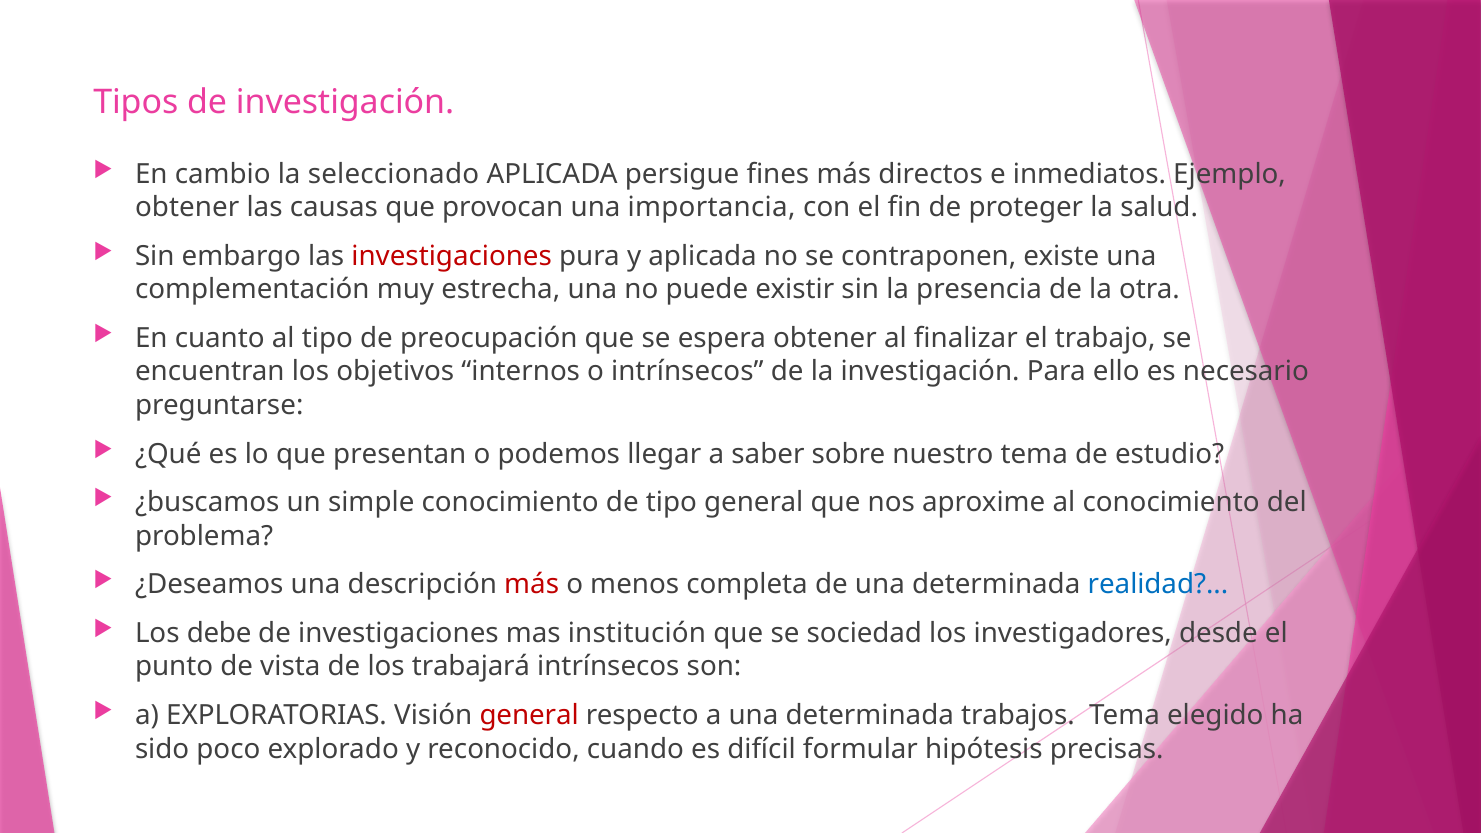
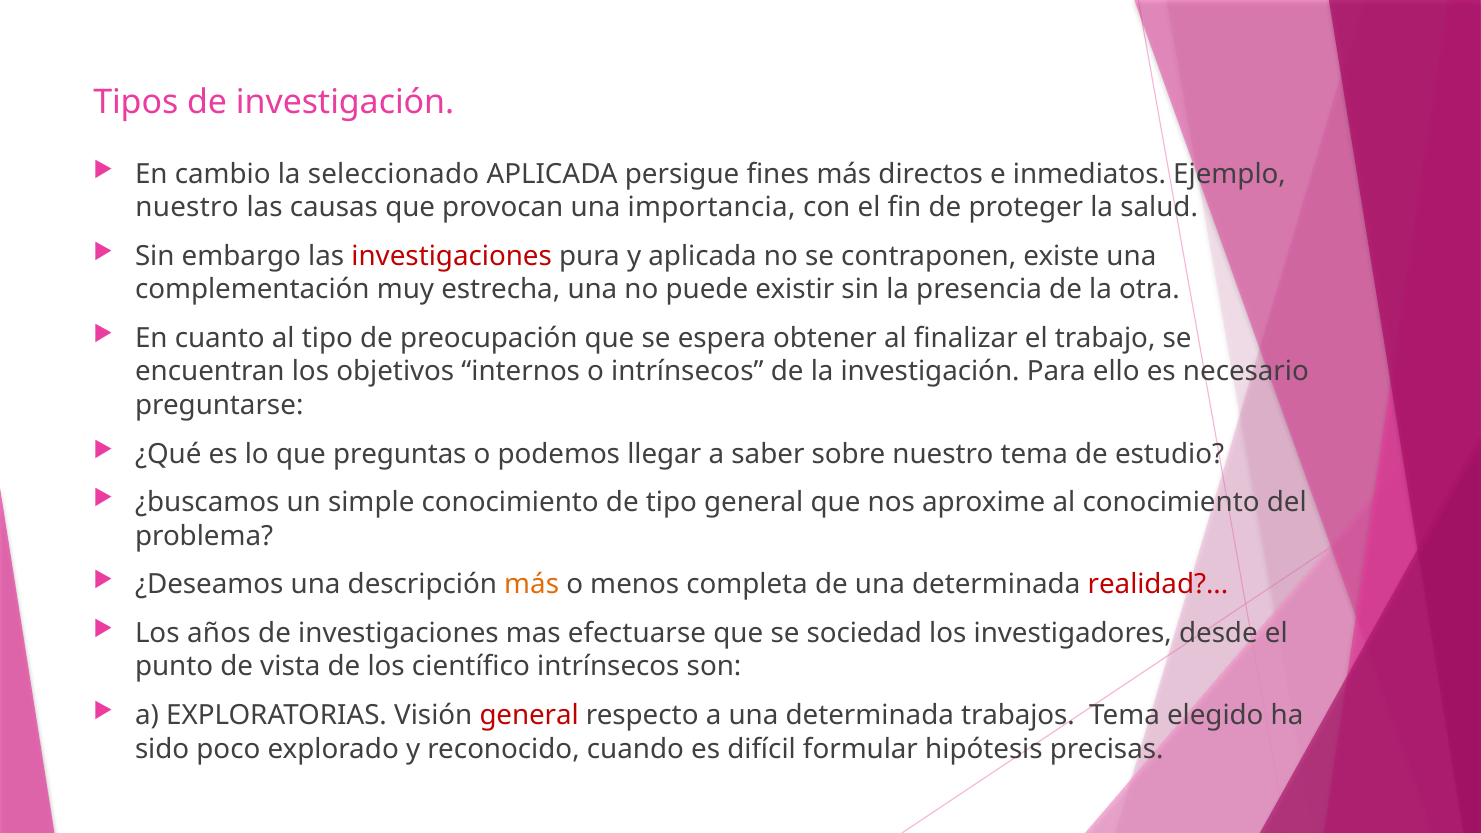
obtener: obtener -> nuestro (187, 208)
presentan: presentan -> preguntas (400, 454)
más colour: red -> orange (532, 585)
realidad colour: blue -> red (1158, 585)
debe: debe -> años (219, 633)
institución: institución -> efectuarse (637, 633)
trabajará: trabajará -> científico (471, 667)
